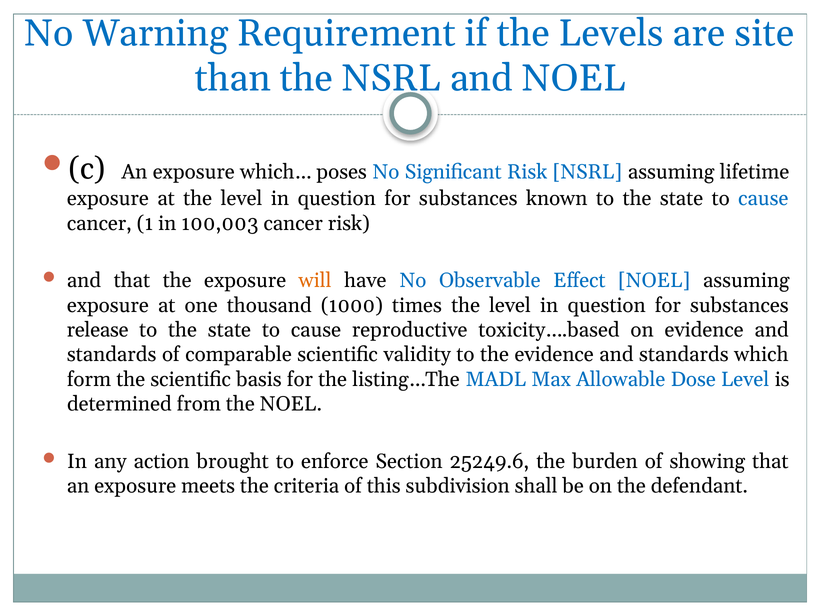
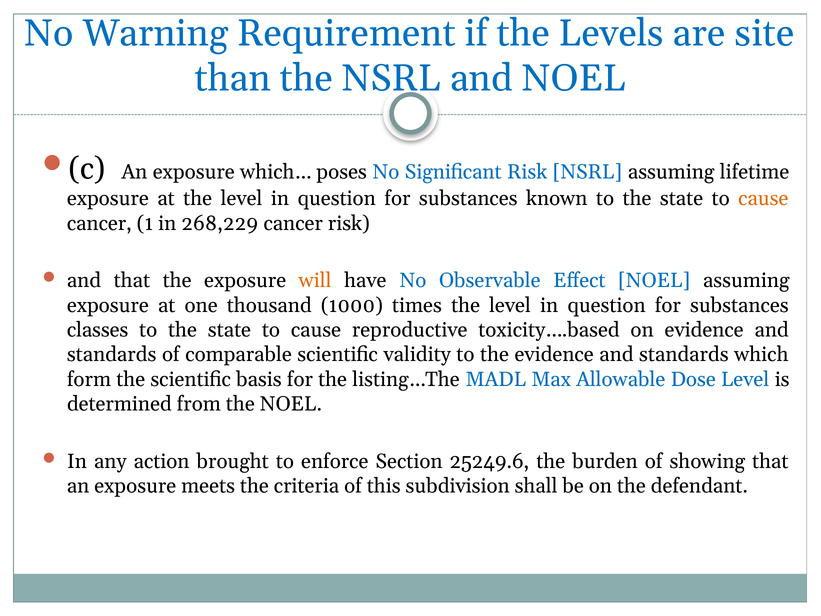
cause colour: blue -> orange (763, 199)
100,003: 100,003 -> 268,229 (220, 223)
release: release -> classes (98, 330)
